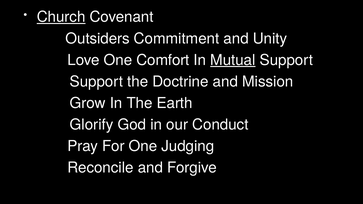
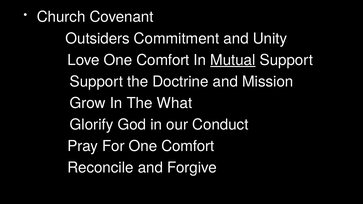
Church underline: present -> none (61, 17)
Earth: Earth -> What (175, 103)
For One Judging: Judging -> Comfort (188, 146)
